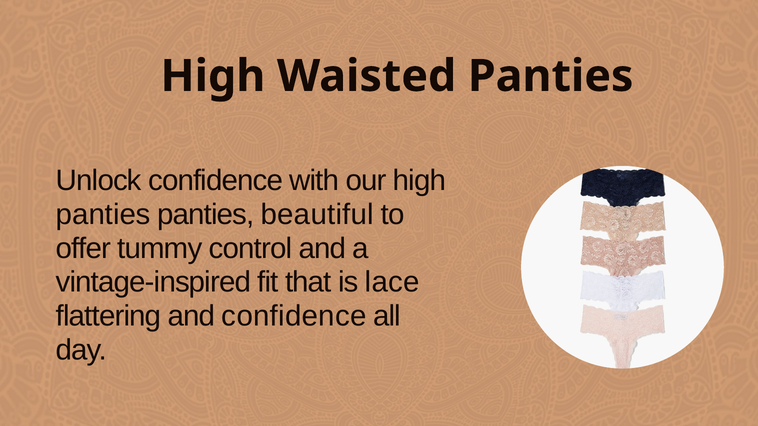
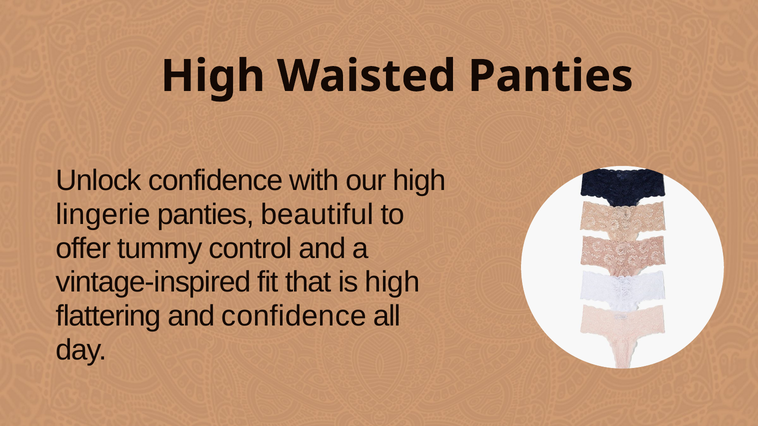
panties: panties -> lingerie (103, 215)
is lace: lace -> high (392, 282)
